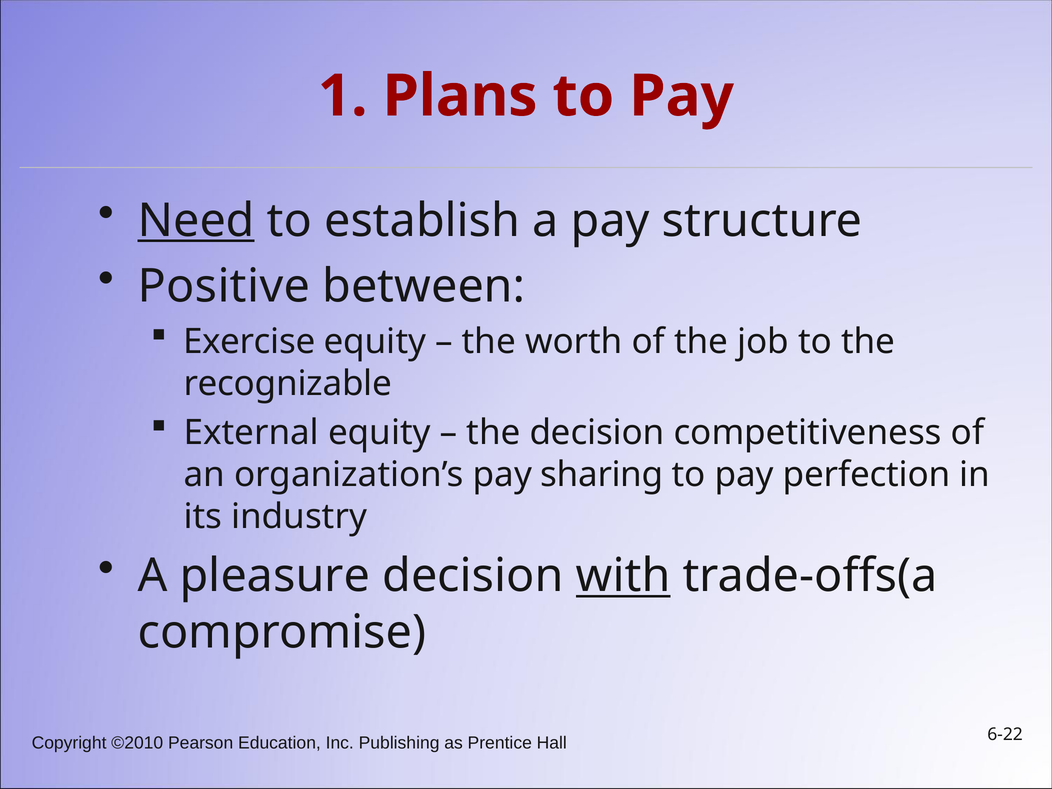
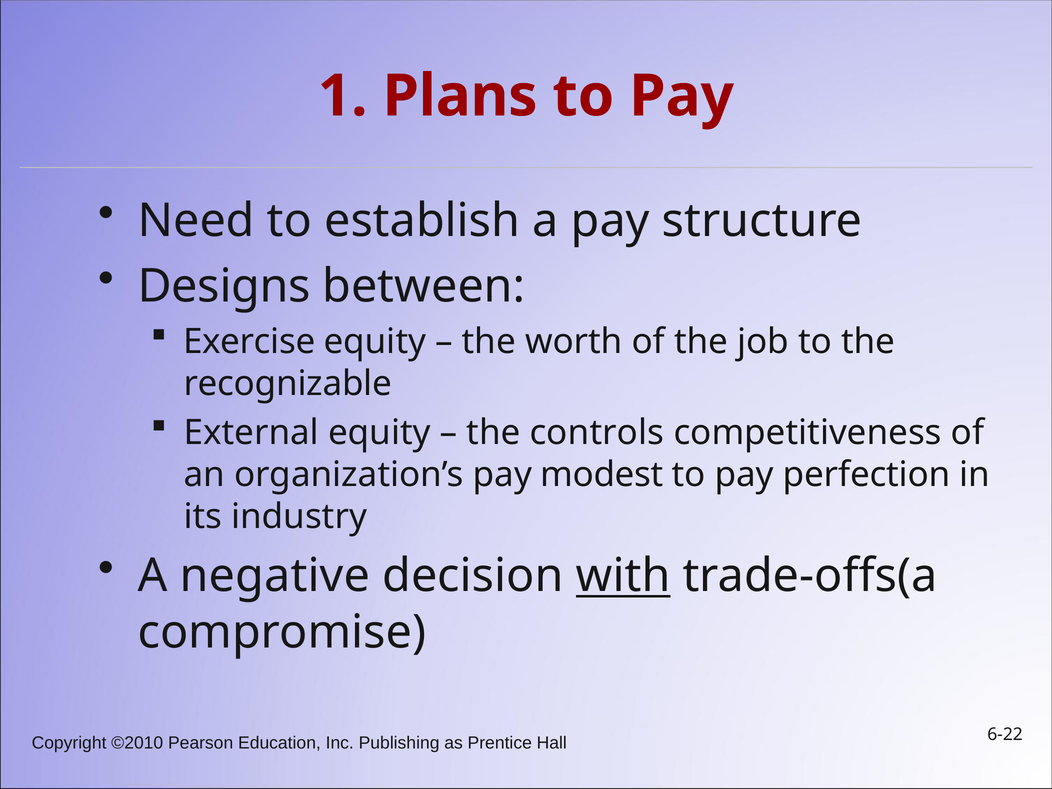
Need underline: present -> none (196, 221)
Positive: Positive -> Designs (224, 286)
the decision: decision -> controls (597, 433)
sharing: sharing -> modest (602, 475)
pleasure: pleasure -> negative (275, 576)
